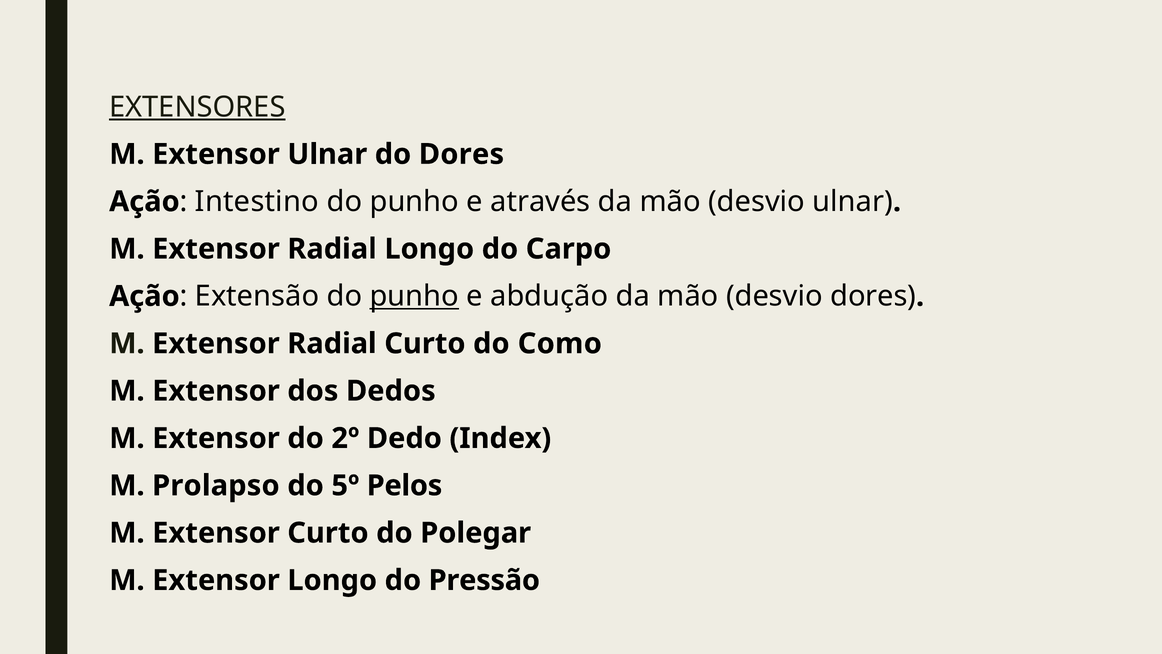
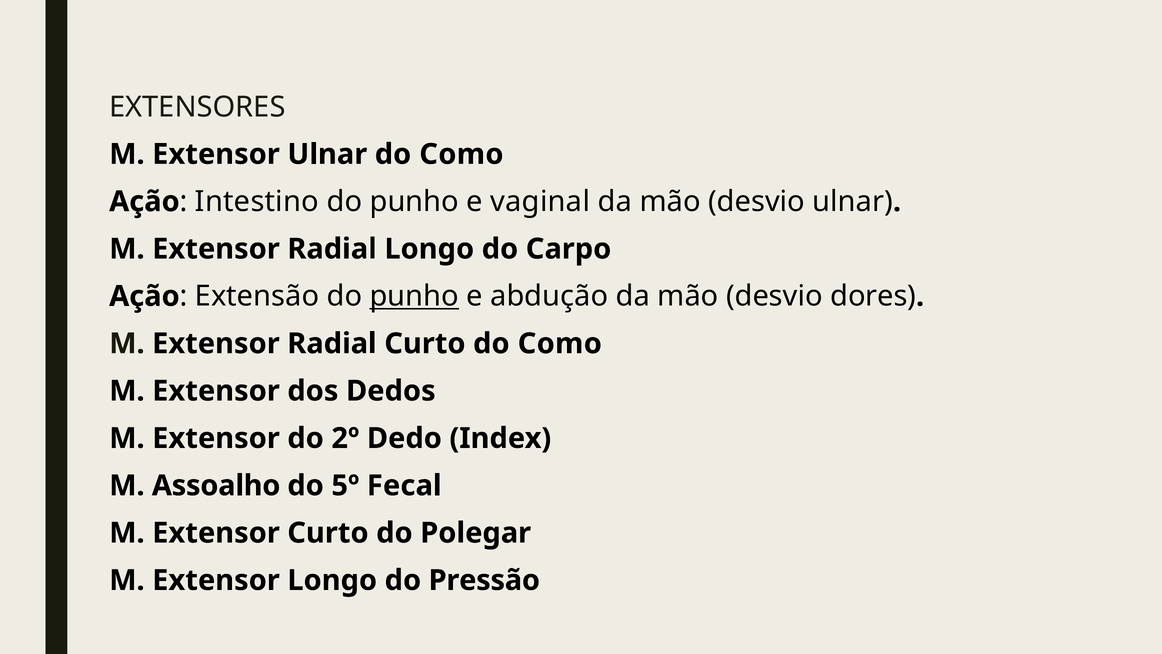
EXTENSORES underline: present -> none (197, 107)
Ulnar do Dores: Dores -> Como (461, 154)
através: através -> vaginal (540, 201)
Prolapso: Prolapso -> Assoalho (216, 485)
Pelos: Pelos -> Fecal (404, 485)
